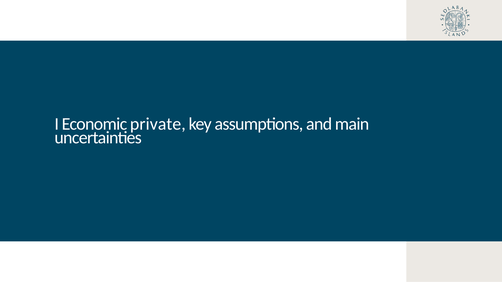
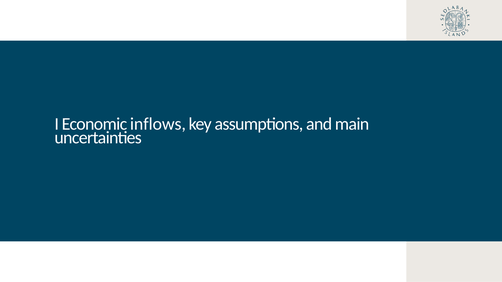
private: private -> inflows (158, 124)
